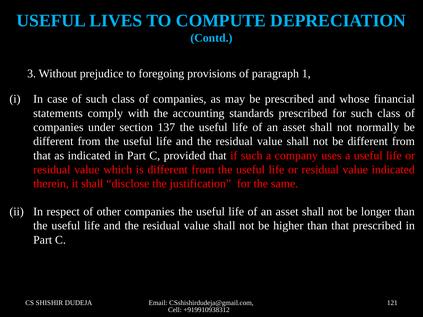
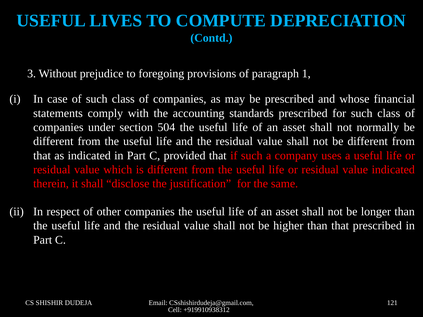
137: 137 -> 504 (166, 127)
